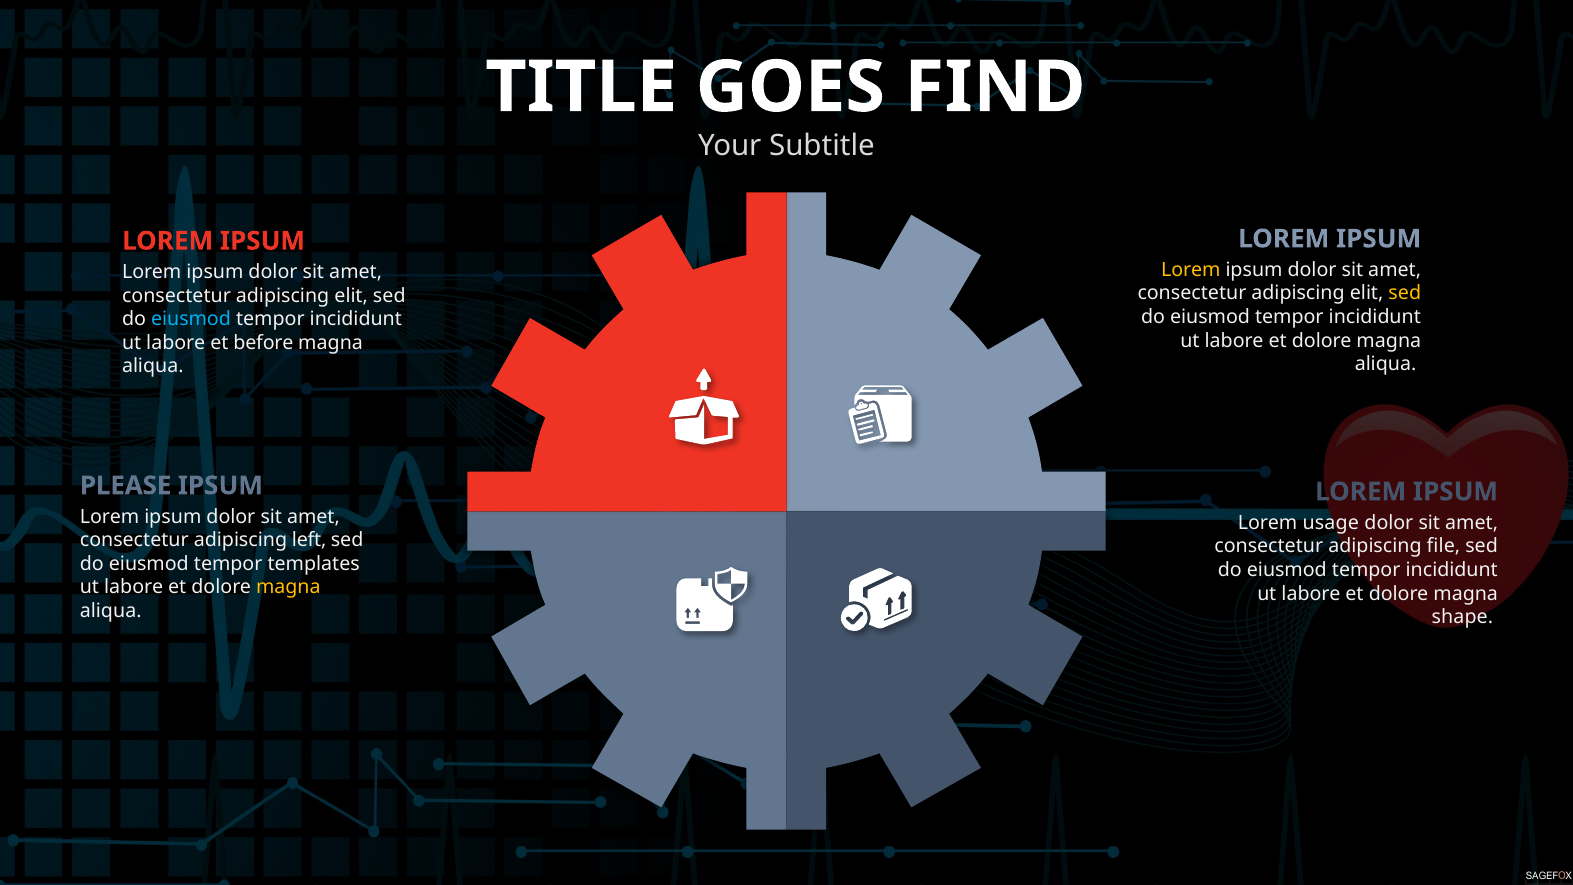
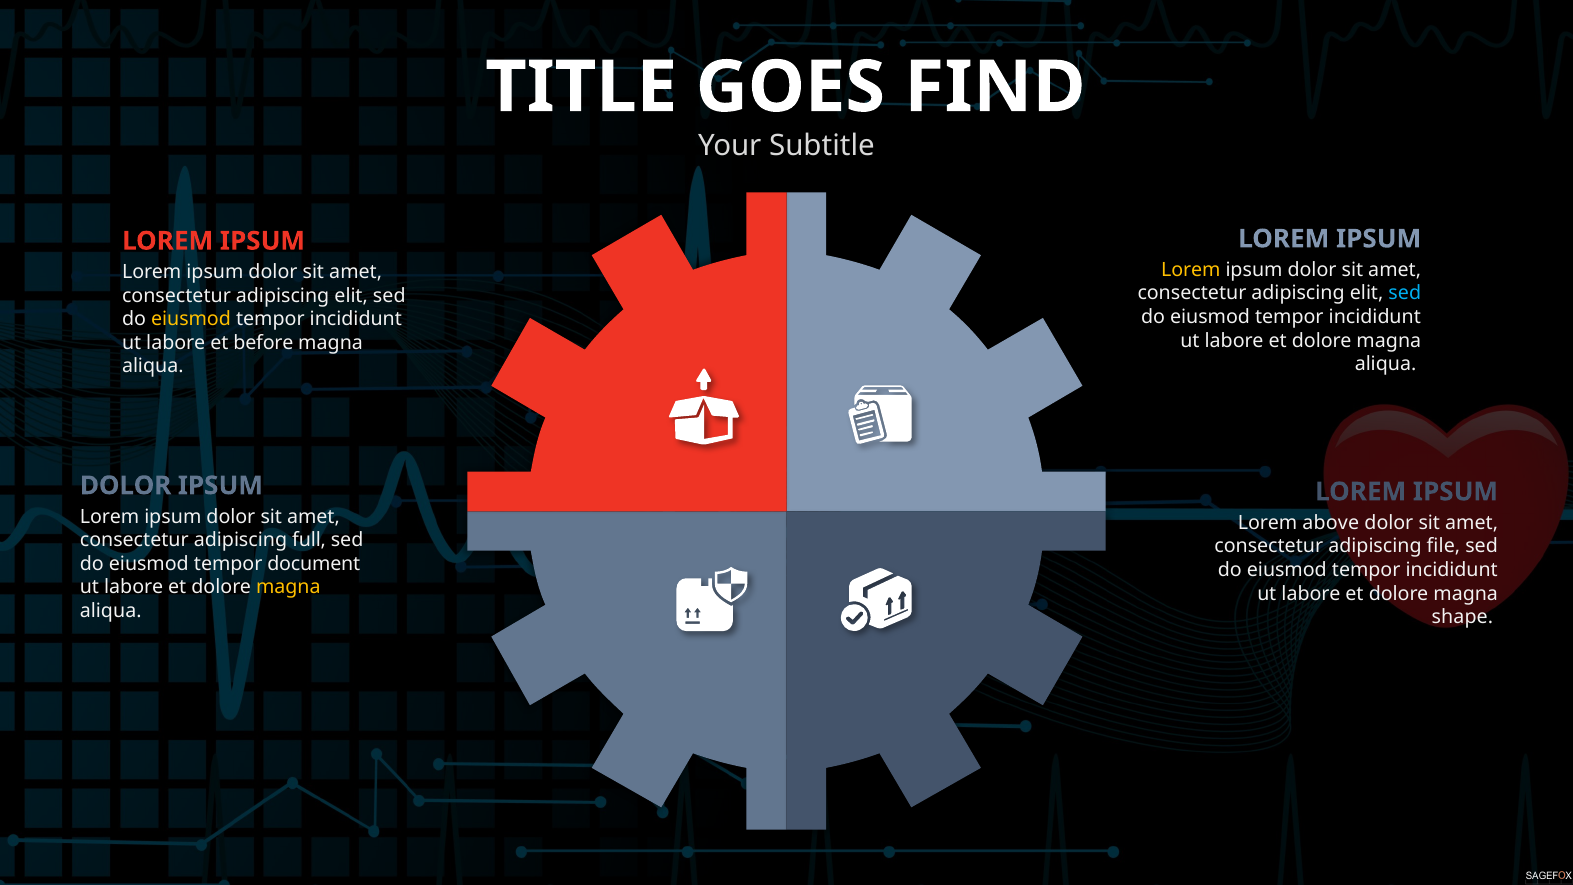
sed colour: yellow -> light blue (1405, 293)
eiusmod colour: light blue -> yellow (191, 319)
PLEASE: PLEASE -> DOLOR (126, 485)
usage: usage -> above (1331, 523)
left: left -> full (309, 540)
templates: templates -> document (314, 564)
